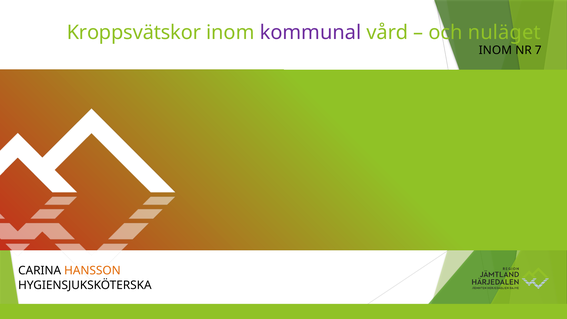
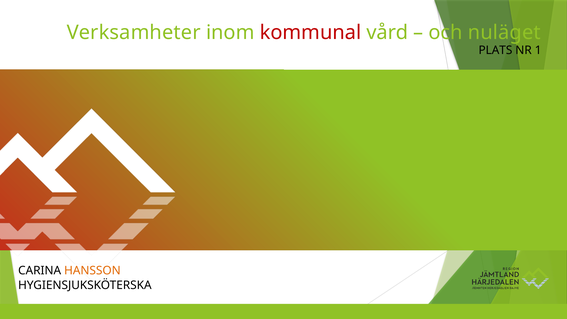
Kroppsvätskor: Kroppsvätskor -> Verksamheter (134, 32)
kommunal colour: purple -> red (310, 32)
INOM: INOM -> PLATS (495, 50)
7: 7 -> 1 (538, 50)
